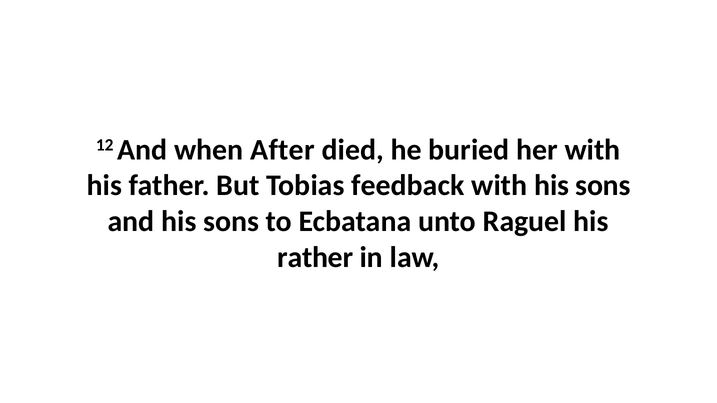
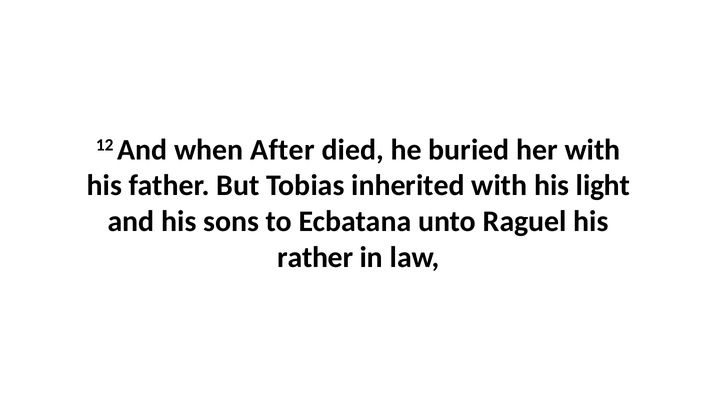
feedback: feedback -> inherited (408, 186)
with his sons: sons -> light (603, 186)
